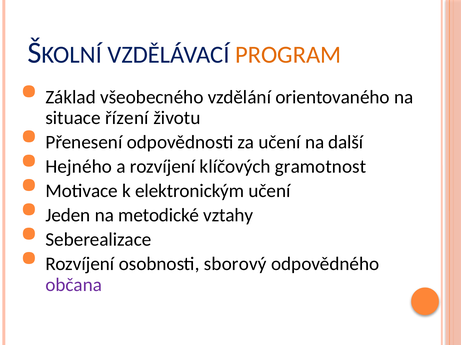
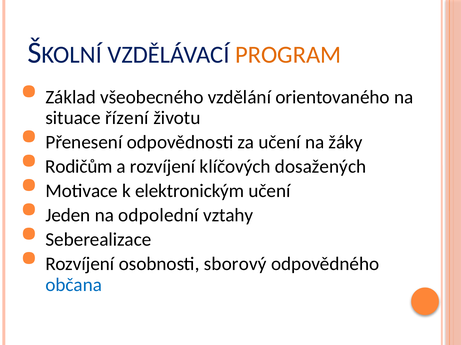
další: další -> žáky (346, 142)
Hejného: Hejného -> Rodičům (79, 167)
gramotnost: gramotnost -> dosažených (321, 167)
metodické: metodické -> odpolední (159, 216)
občana colour: purple -> blue (74, 285)
